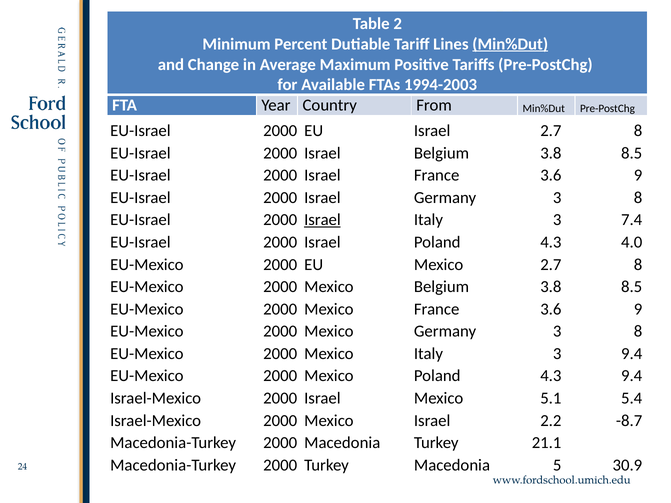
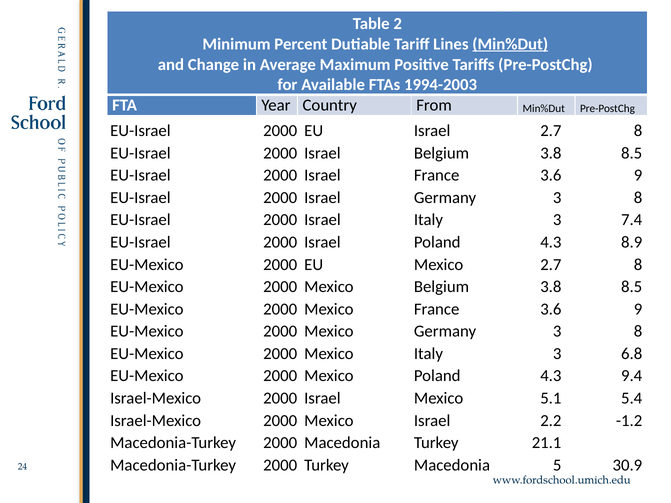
Israel underline: present -> none (322, 220)
4.0: 4.0 -> 8.9 (632, 242)
3 9.4: 9.4 -> 6.8 (632, 354)
-8.7: -8.7 -> -1.2 (629, 421)
